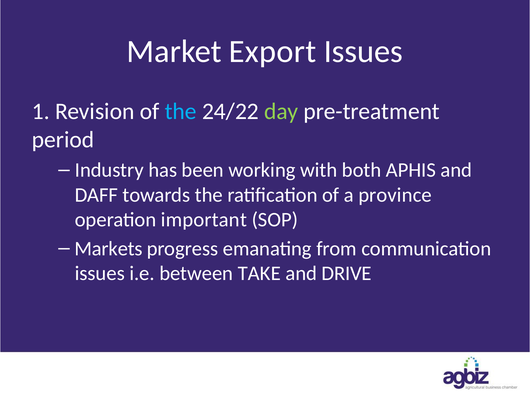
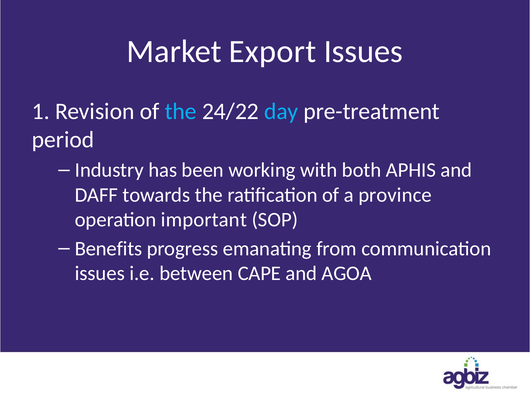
day colour: light green -> light blue (281, 111)
Markets: Markets -> Benefits (109, 248)
TAKE: TAKE -> CAPE (259, 273)
DRIVE: DRIVE -> AGOA (347, 273)
